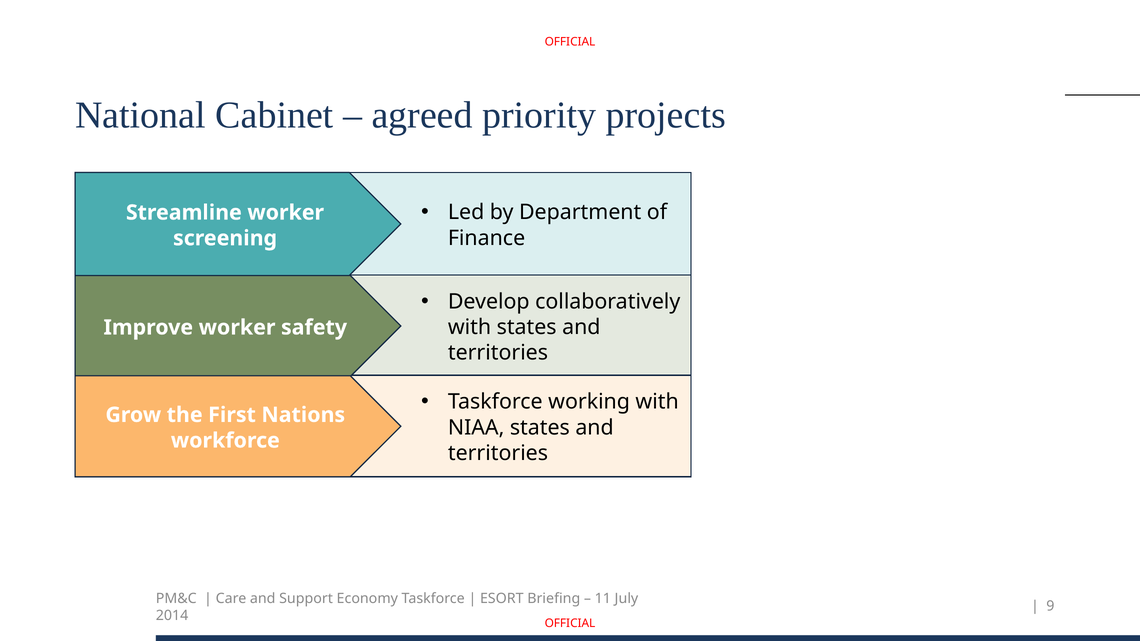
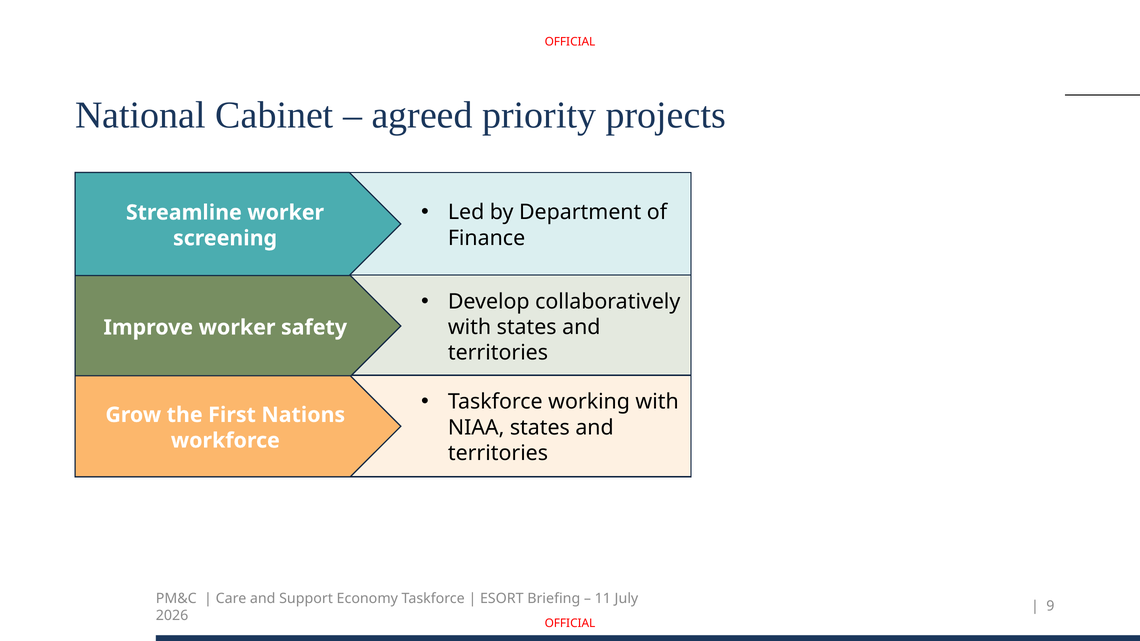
2014: 2014 -> 2026 (172, 616)
